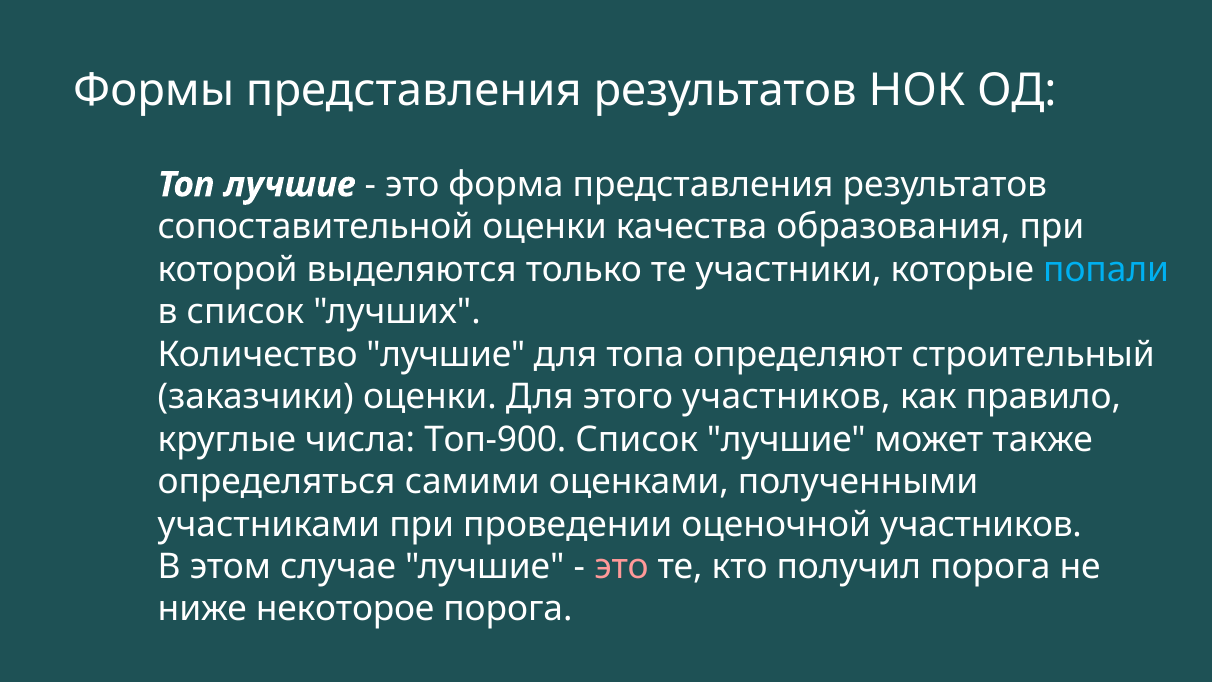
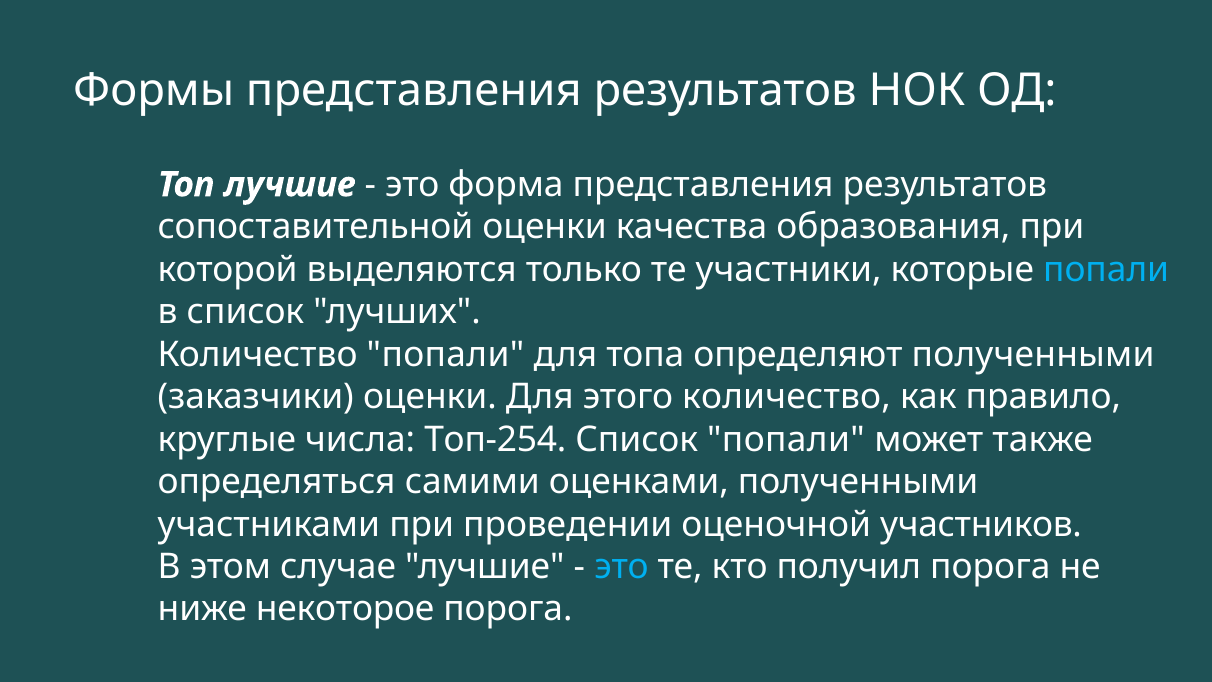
Количество лучшие: лучшие -> попали (446, 354)
определяют строительный: строительный -> полученными (1033, 354)
этого участников: участников -> количество (787, 397)
Топ-900: Топ-900 -> Топ-254 (495, 439)
Список лучшие: лучшие -> попали (786, 439)
это colour: pink -> light blue (622, 567)
